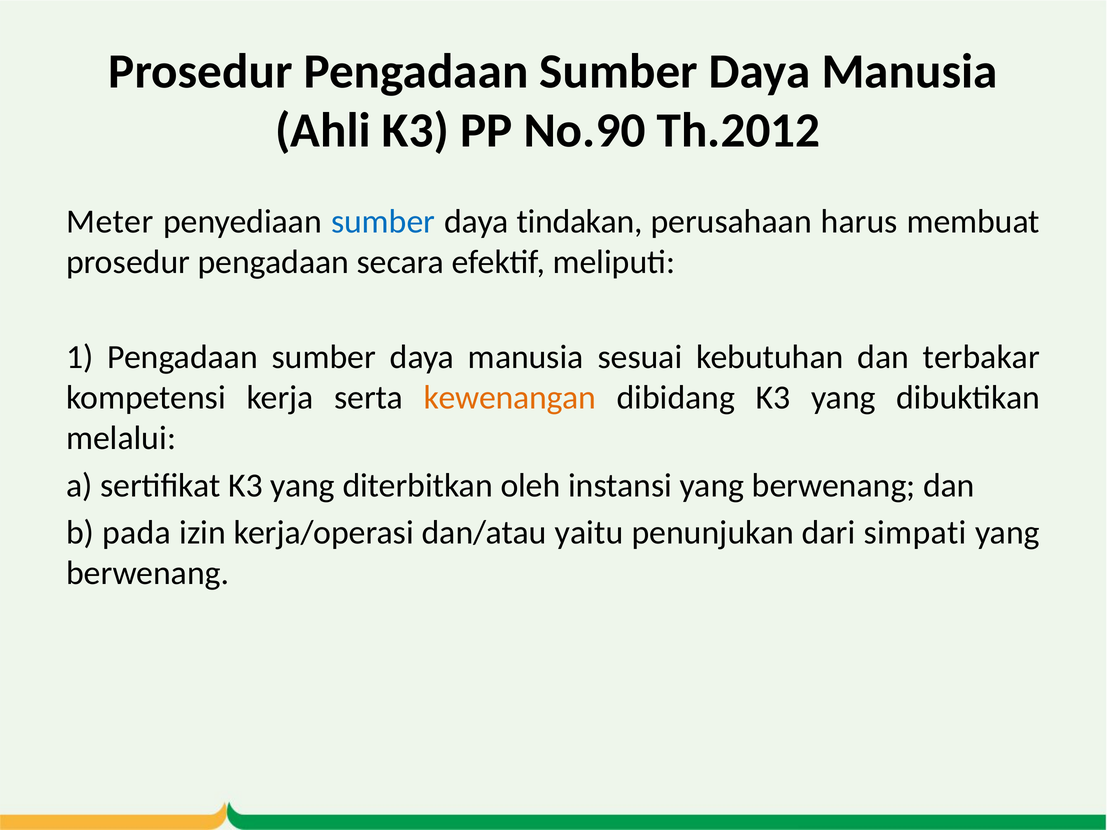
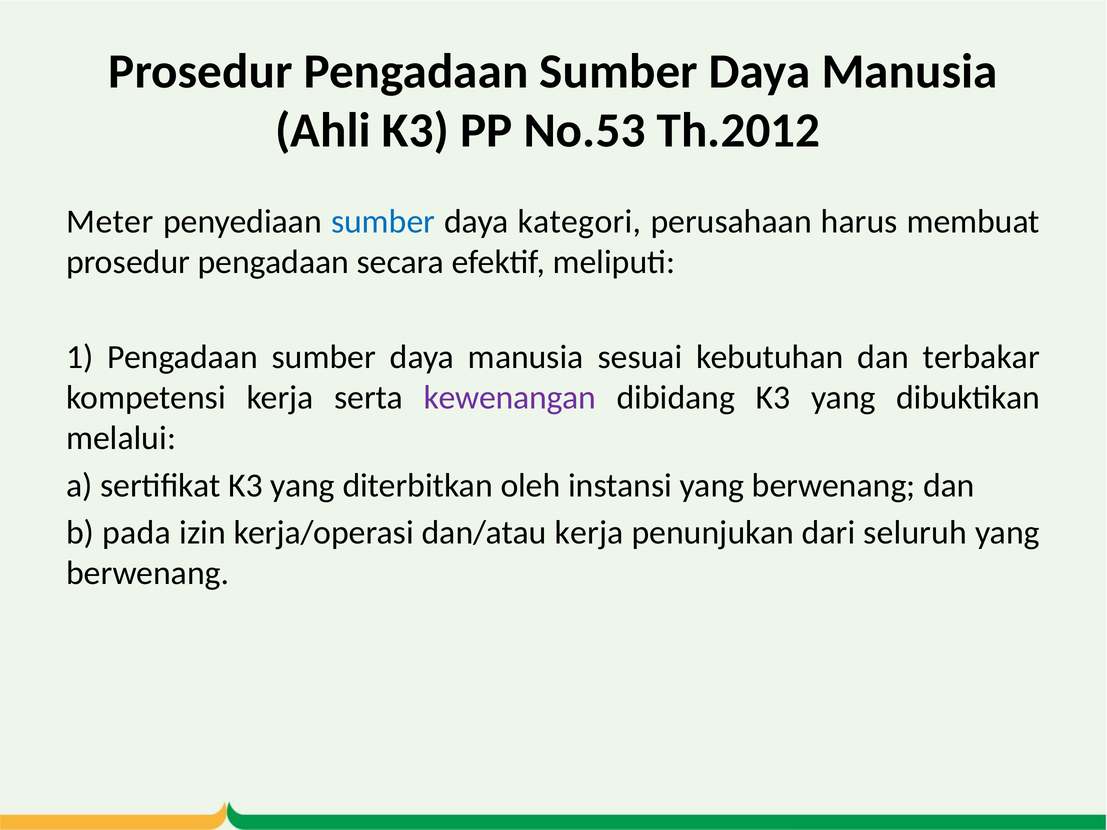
No.90: No.90 -> No.53 (585, 131)
tindakan: tindakan -> kategori (579, 222)
kewenangan colour: orange -> purple (510, 398)
dan/atau yaitu: yaitu -> kerja (589, 533)
simpati: simpati -> seluruh (915, 533)
